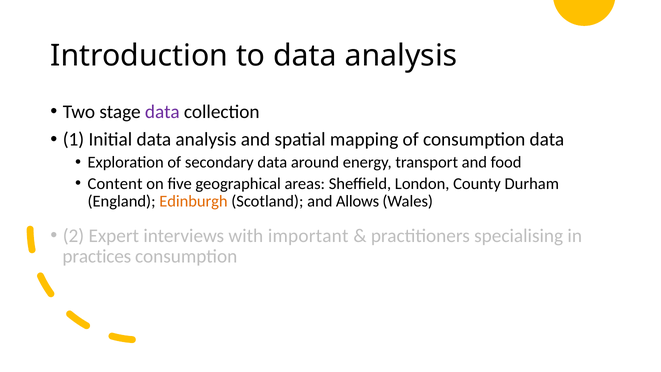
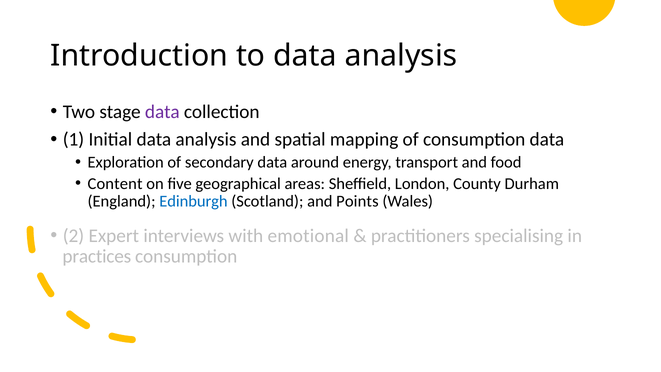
Edinburgh colour: orange -> blue (193, 201)
Allows: Allows -> Points (357, 201)
important: important -> emotional (308, 236)
